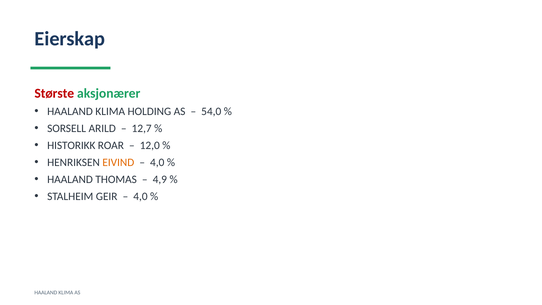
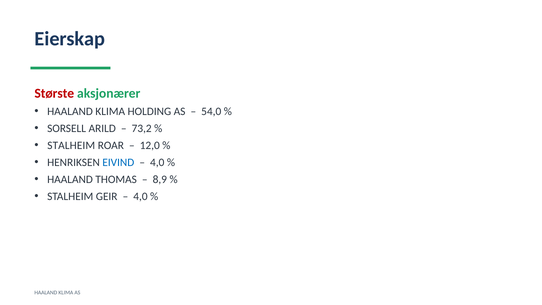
12,7: 12,7 -> 73,2 (142, 128)
HISTORIKK: HISTORIKK -> STALHEIM (71, 145)
EIVIND colour: orange -> blue (118, 162)
4,9: 4,9 -> 8,9 (160, 179)
